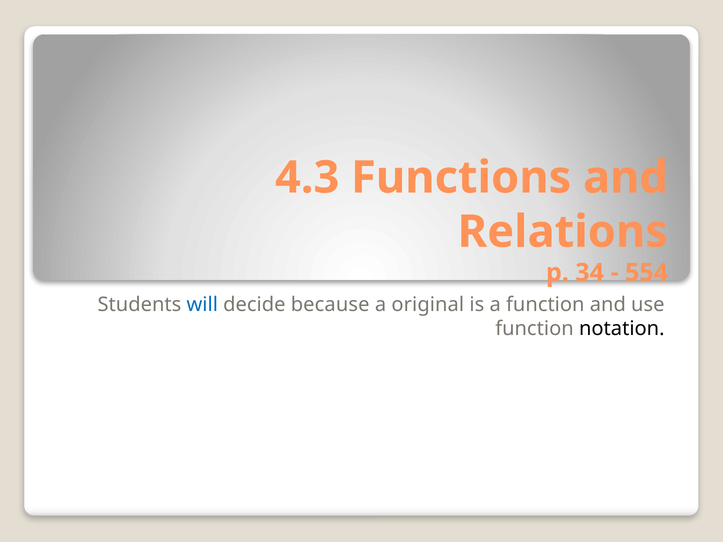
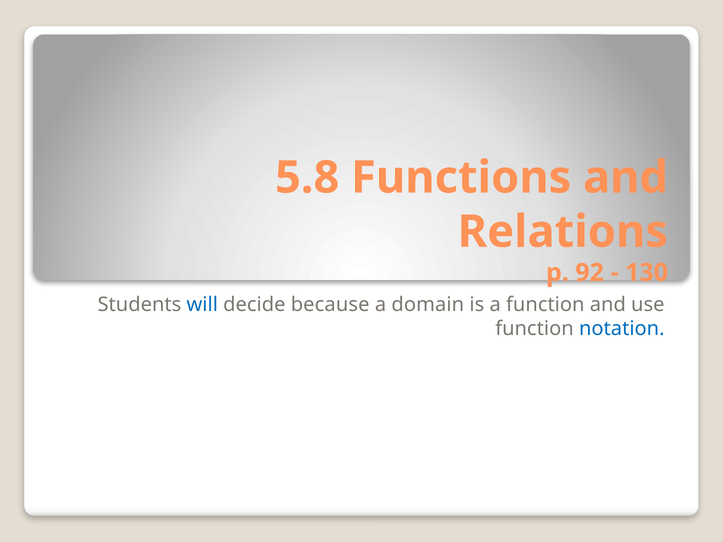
4.3: 4.3 -> 5.8 (307, 178)
34: 34 -> 92 (590, 273)
554: 554 -> 130 (647, 273)
original: original -> domain (428, 305)
notation colour: black -> blue (622, 329)
